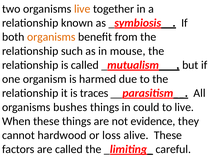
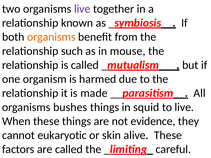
live colour: orange -> purple (82, 9)
traces: traces -> made (94, 93)
could: could -> squid (146, 107)
hardwood: hardwood -> eukaryotic (62, 135)
loss: loss -> skin (112, 135)
